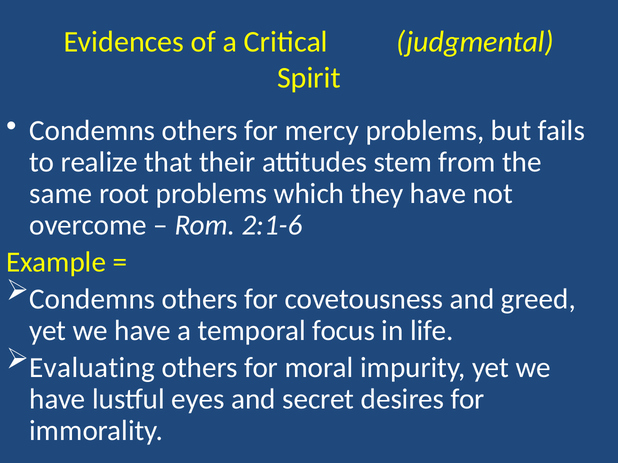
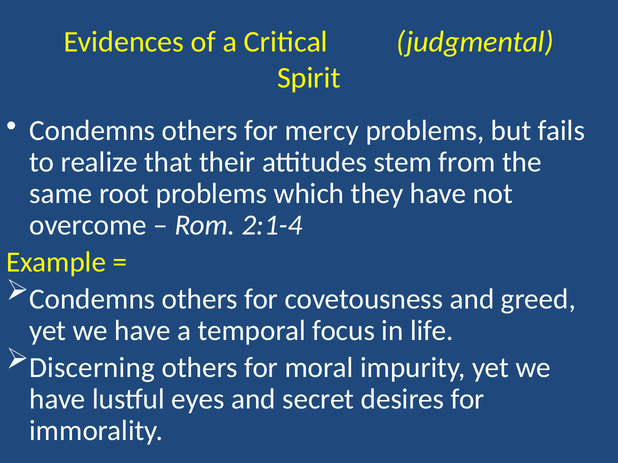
2:1-6: 2:1-6 -> 2:1-4 (272, 225)
Evaluating: Evaluating -> Discerning (92, 368)
